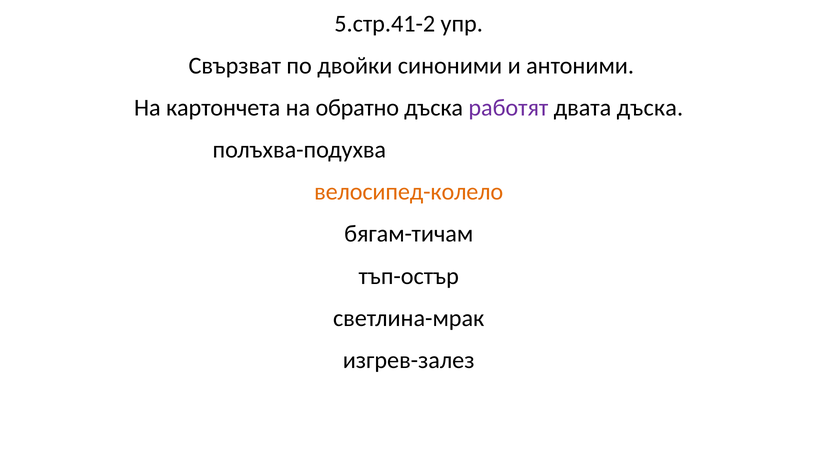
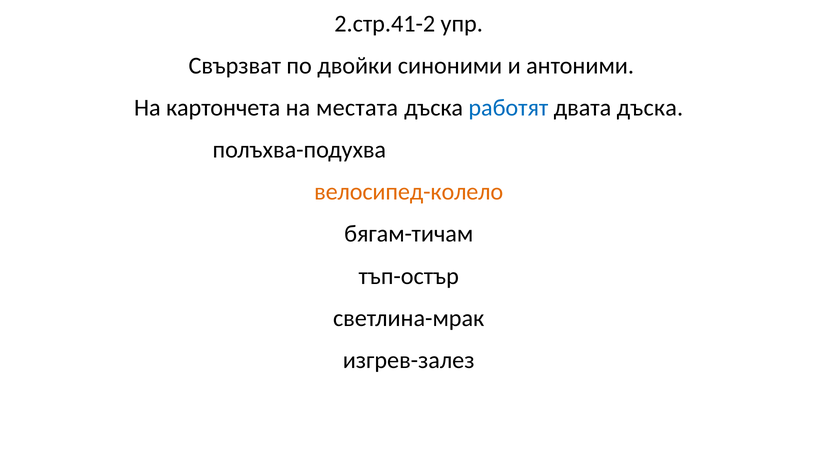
5.стр.41-2: 5.стр.41-2 -> 2.стр.41-2 (385, 24)
обратно: обратно -> местата (357, 108)
работят colour: purple -> blue (508, 108)
